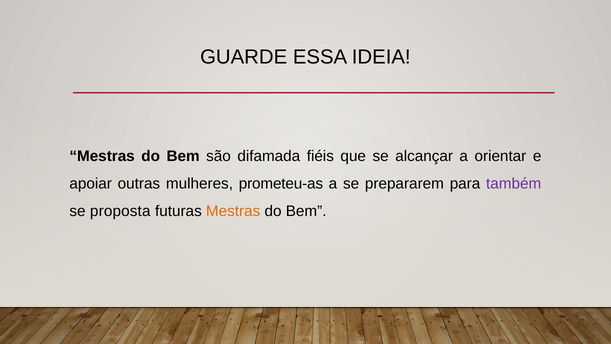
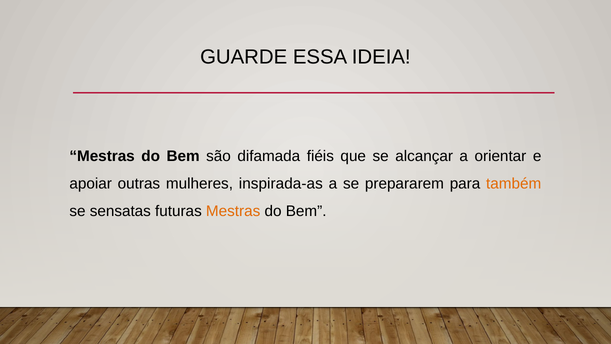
prometeu-as: prometeu-as -> inspirada-as (281, 184)
também colour: purple -> orange (514, 184)
proposta: proposta -> sensatas (120, 211)
